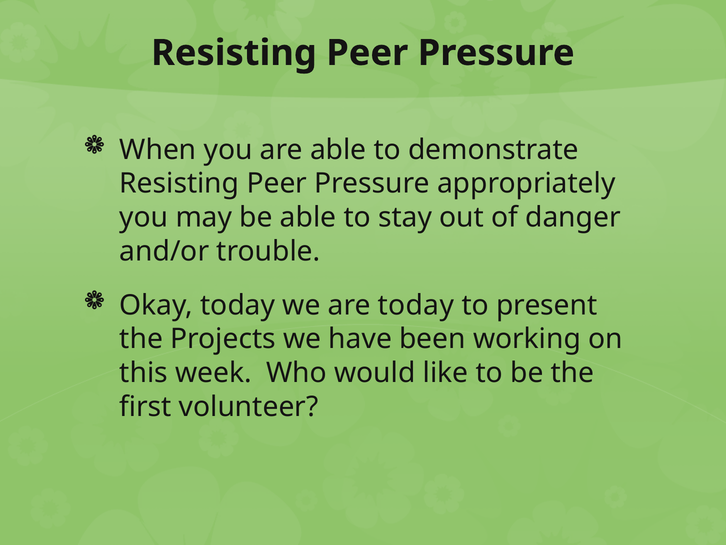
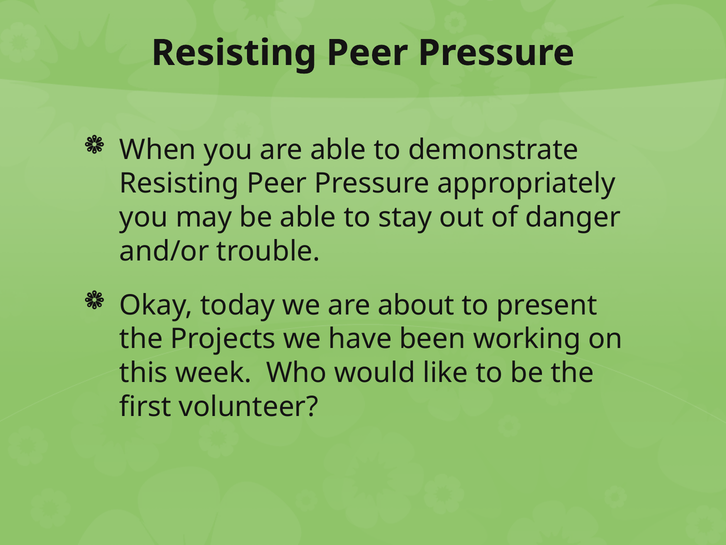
are today: today -> about (416, 305)
